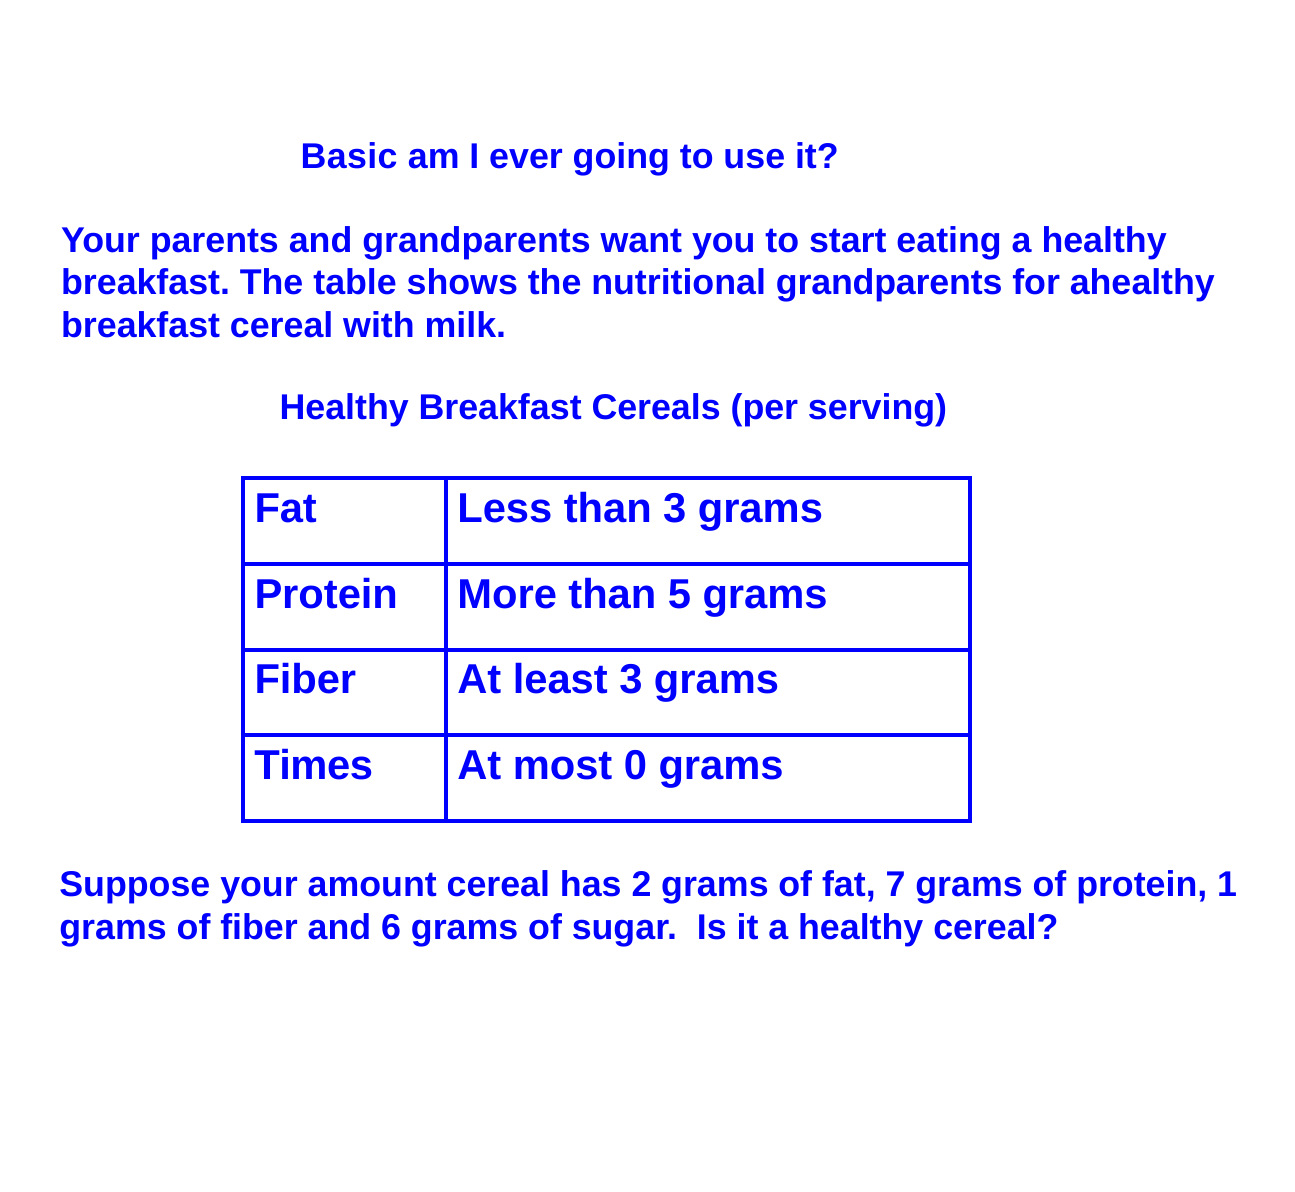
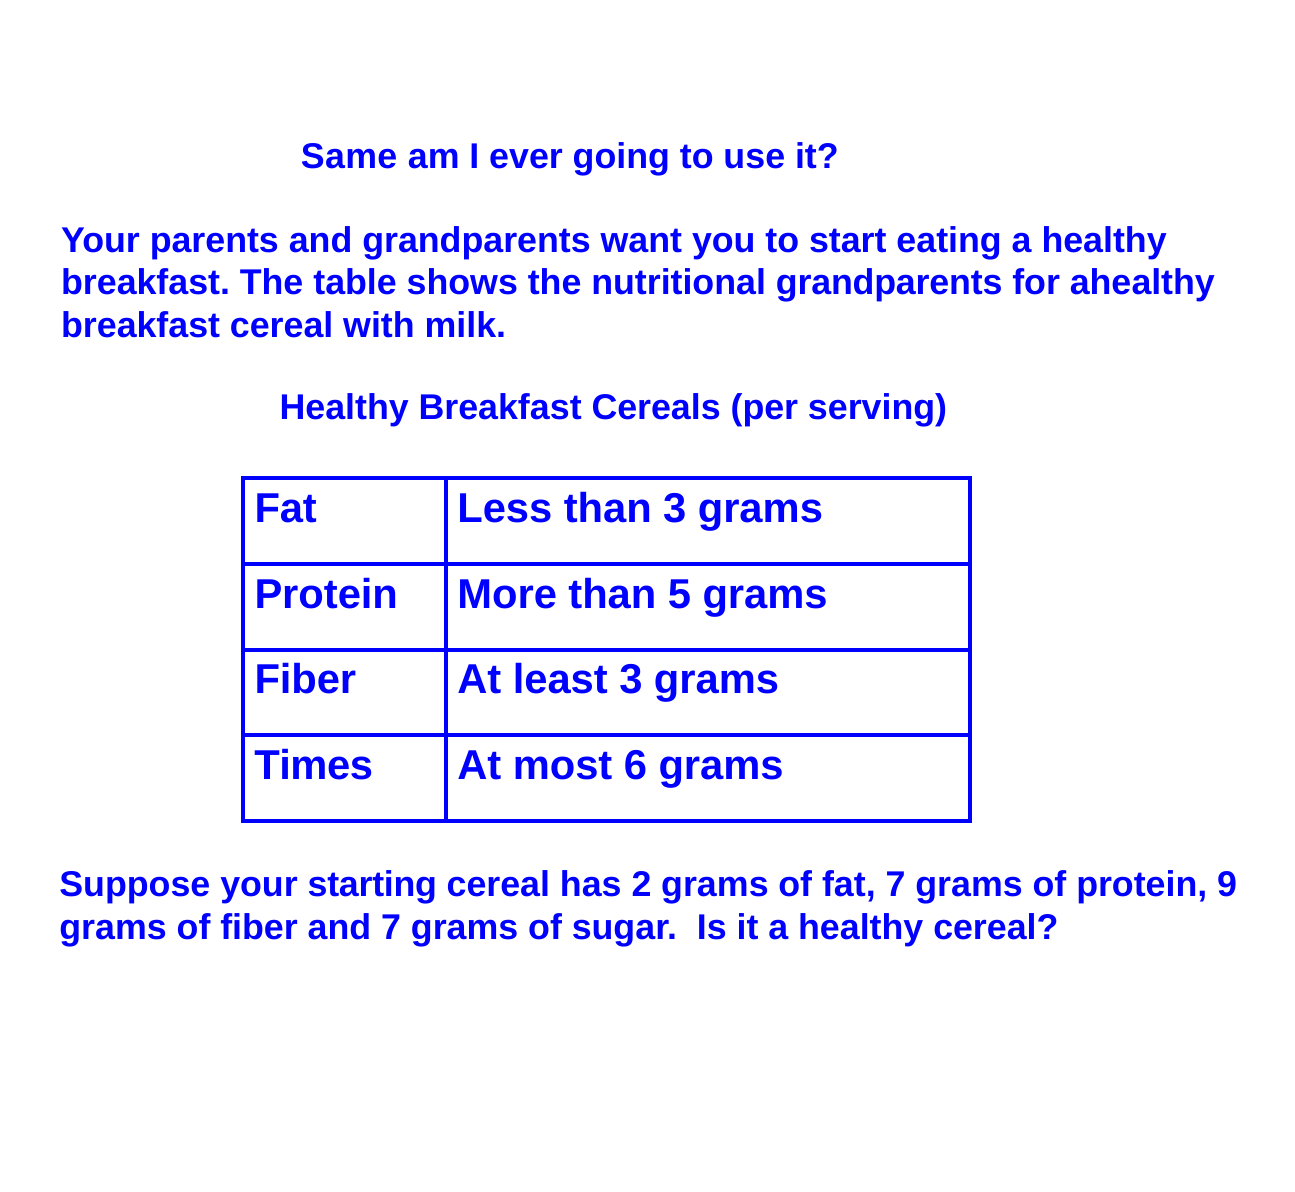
Basic: Basic -> Same (349, 156)
0: 0 -> 6 (636, 766)
amount: amount -> starting (372, 885)
1: 1 -> 9 (1227, 885)
and 6: 6 -> 7 (391, 927)
